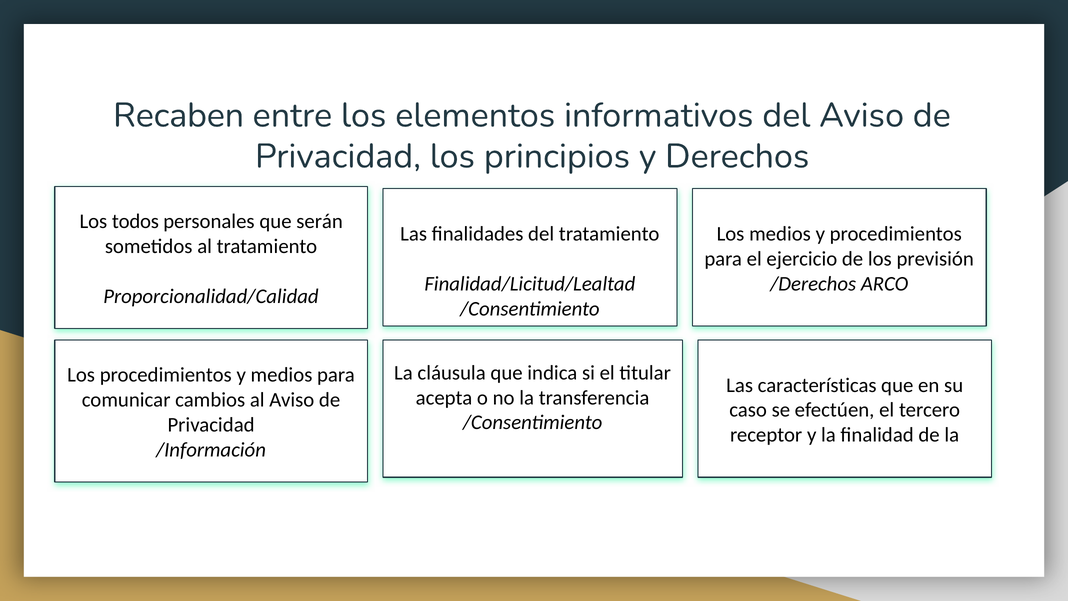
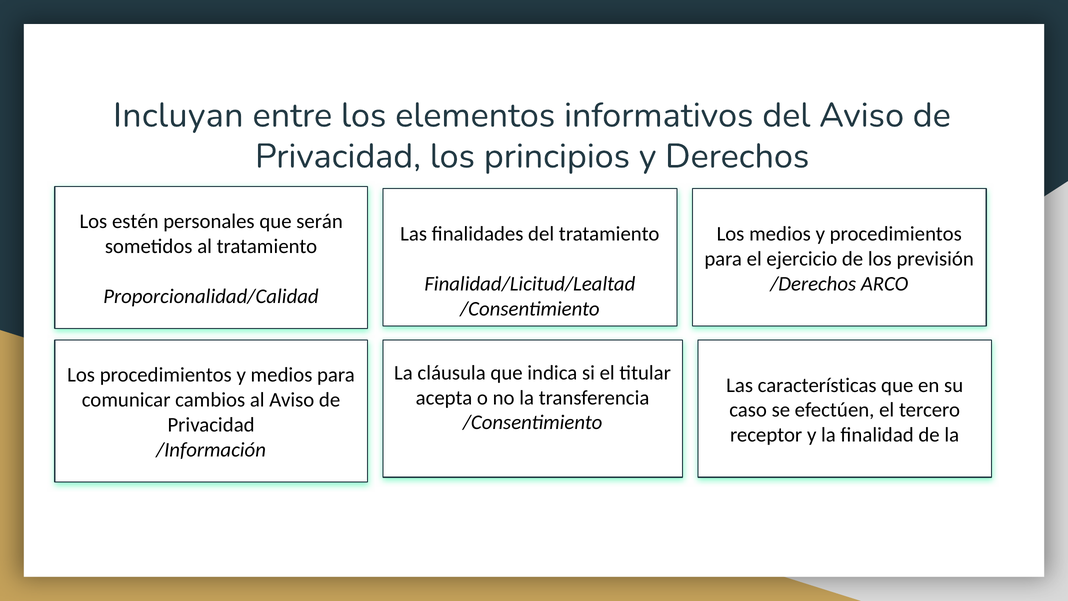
Recaben: Recaben -> Incluyan (178, 115)
todos: todos -> estén (135, 221)
